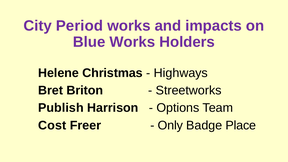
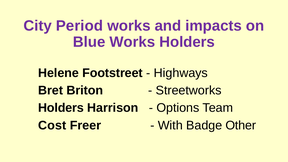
Christmas: Christmas -> Footstreet (113, 73)
Publish: Publish -> Holders (61, 108)
Only: Only -> With (170, 125)
Place: Place -> Other (241, 125)
